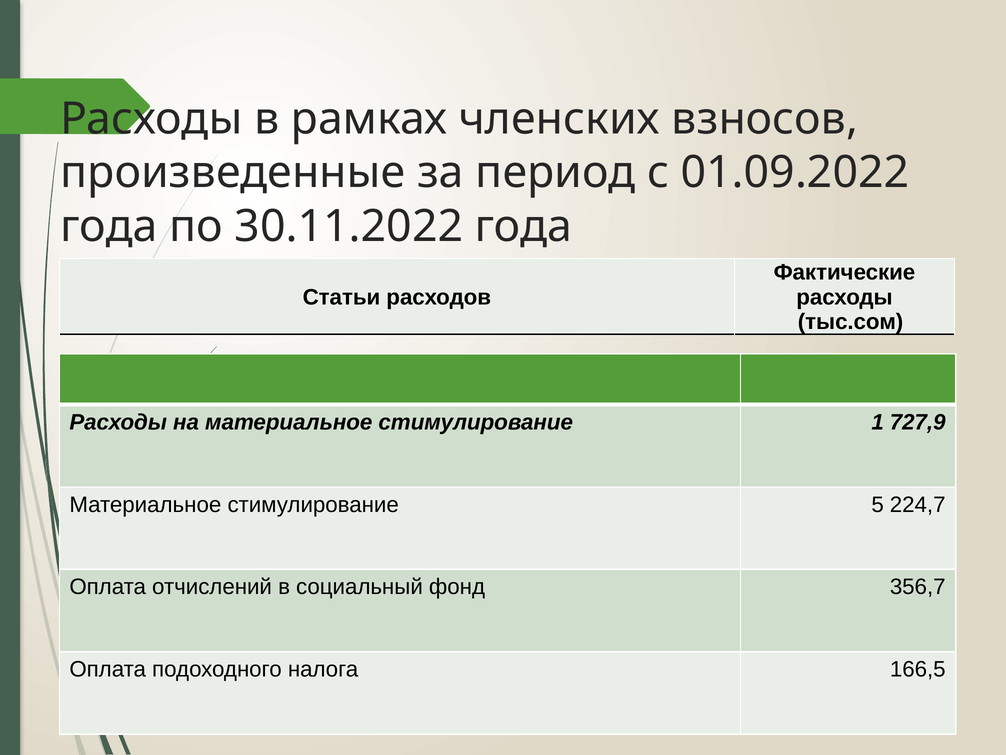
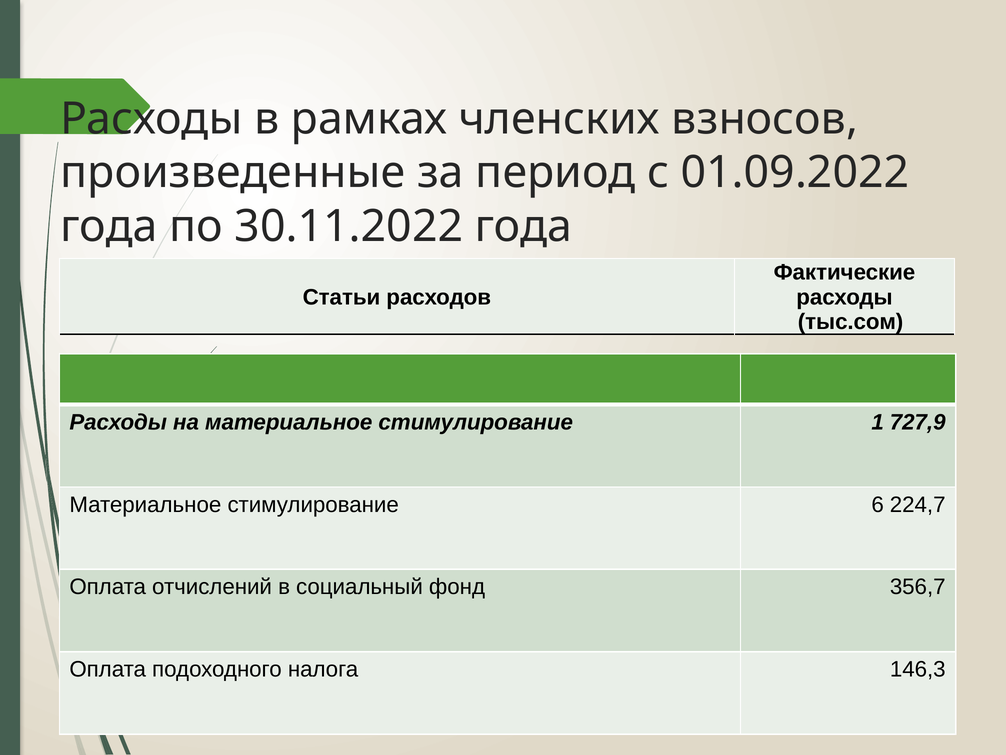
5: 5 -> 6 (878, 504)
166,5: 166,5 -> 146,3 (918, 669)
